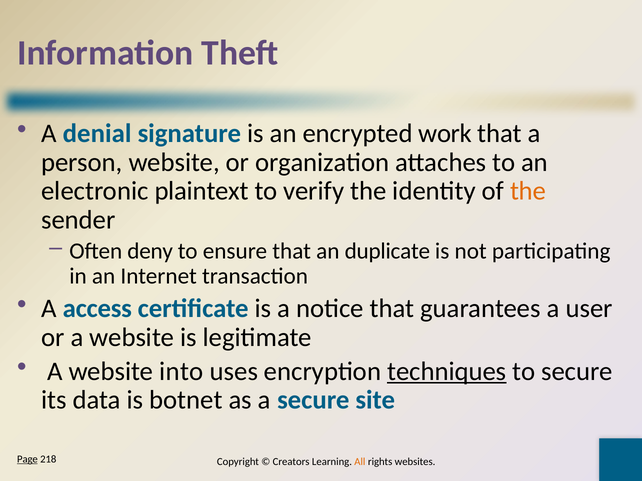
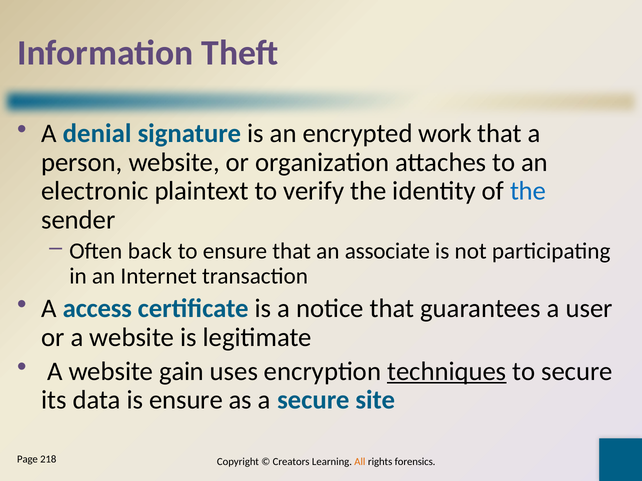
the colour: orange -> blue (528, 191)
deny: deny -> back (150, 251)
duplicate: duplicate -> associate (387, 251)
into: into -> gain (182, 372)
is botnet: botnet -> ensure (186, 401)
Page underline: present -> none (27, 460)
websites: websites -> forensics (415, 462)
